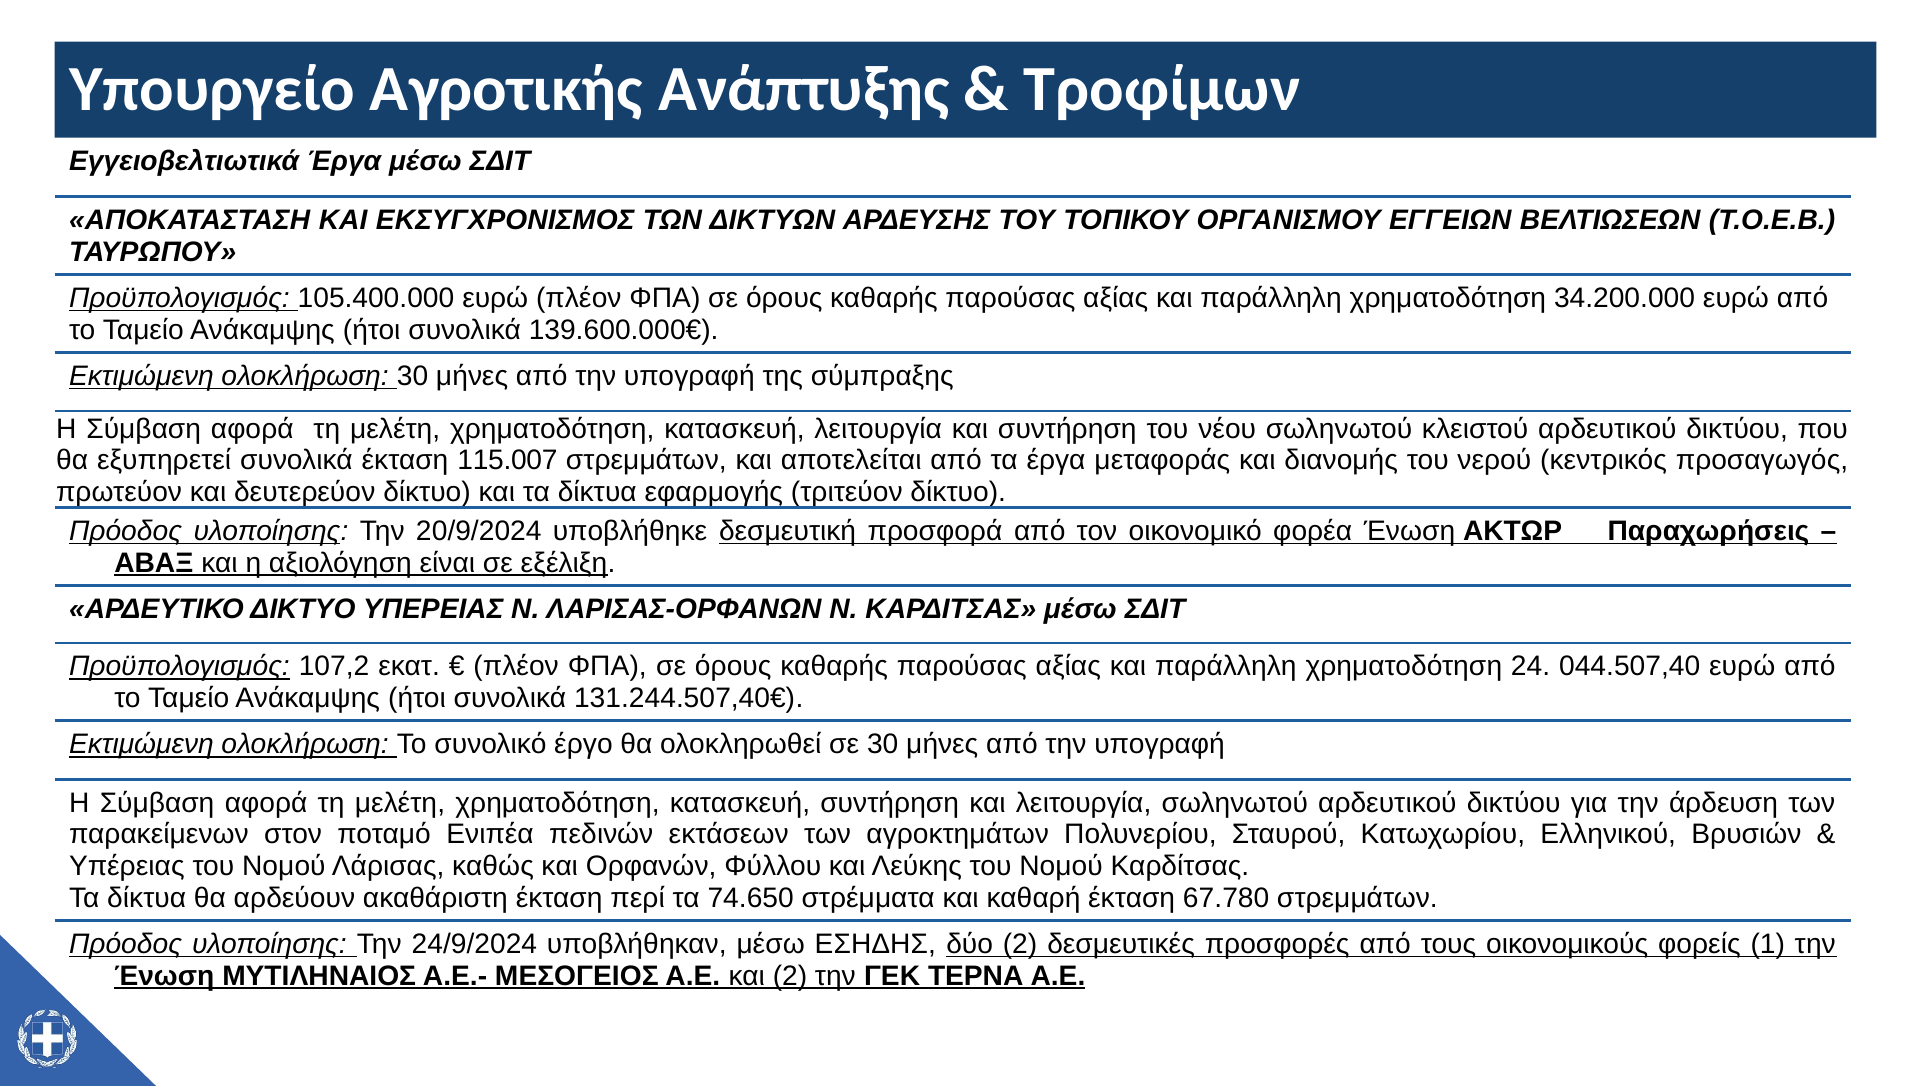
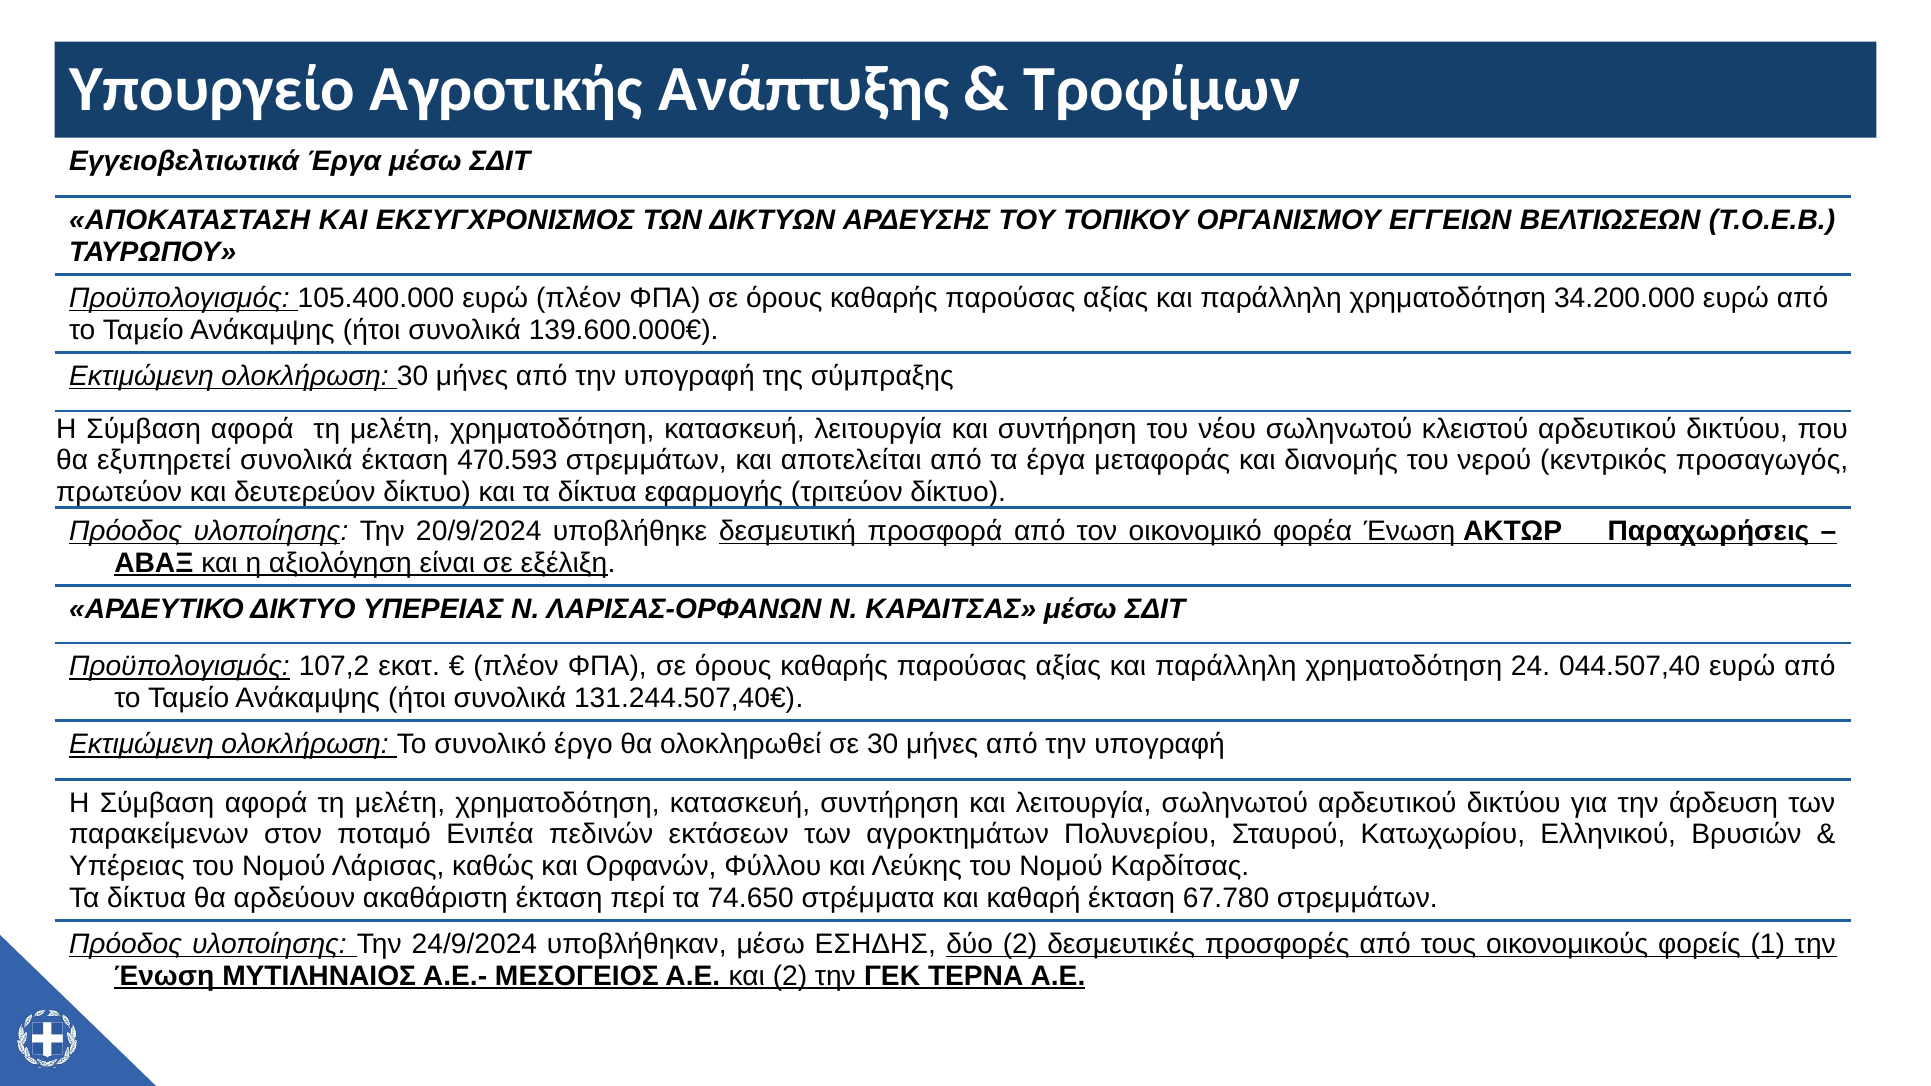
115.007: 115.007 -> 470.593 (507, 461)
